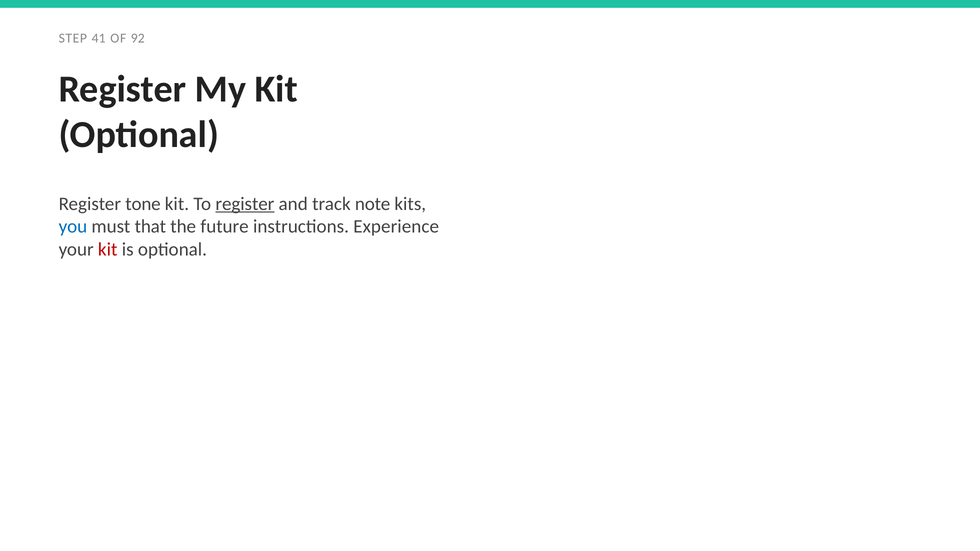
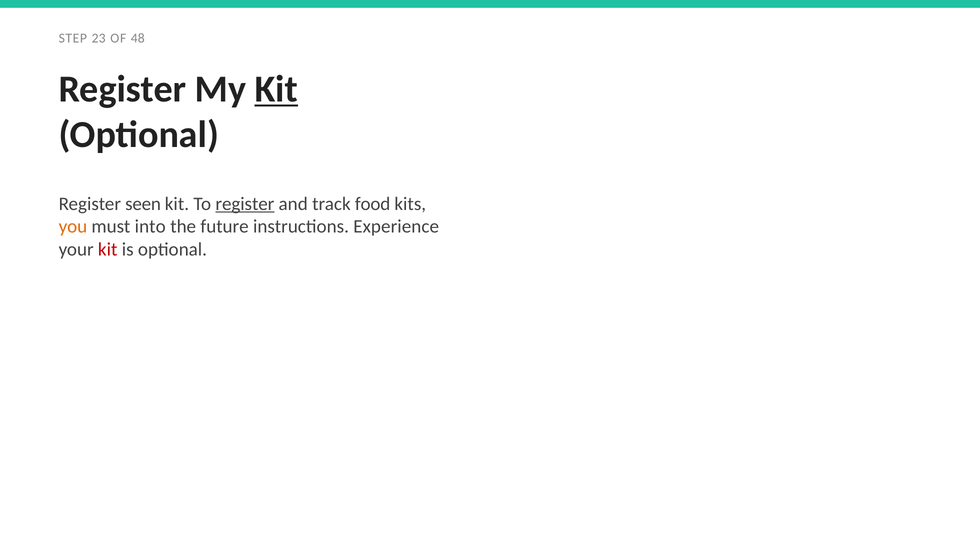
41: 41 -> 23 (99, 38)
92: 92 -> 48 (138, 38)
Kit underline: none -> present (276, 89)
tone: tone -> seen (143, 204)
note: note -> food (373, 204)
you colour: blue -> orange (73, 227)
that: that -> into (150, 227)
